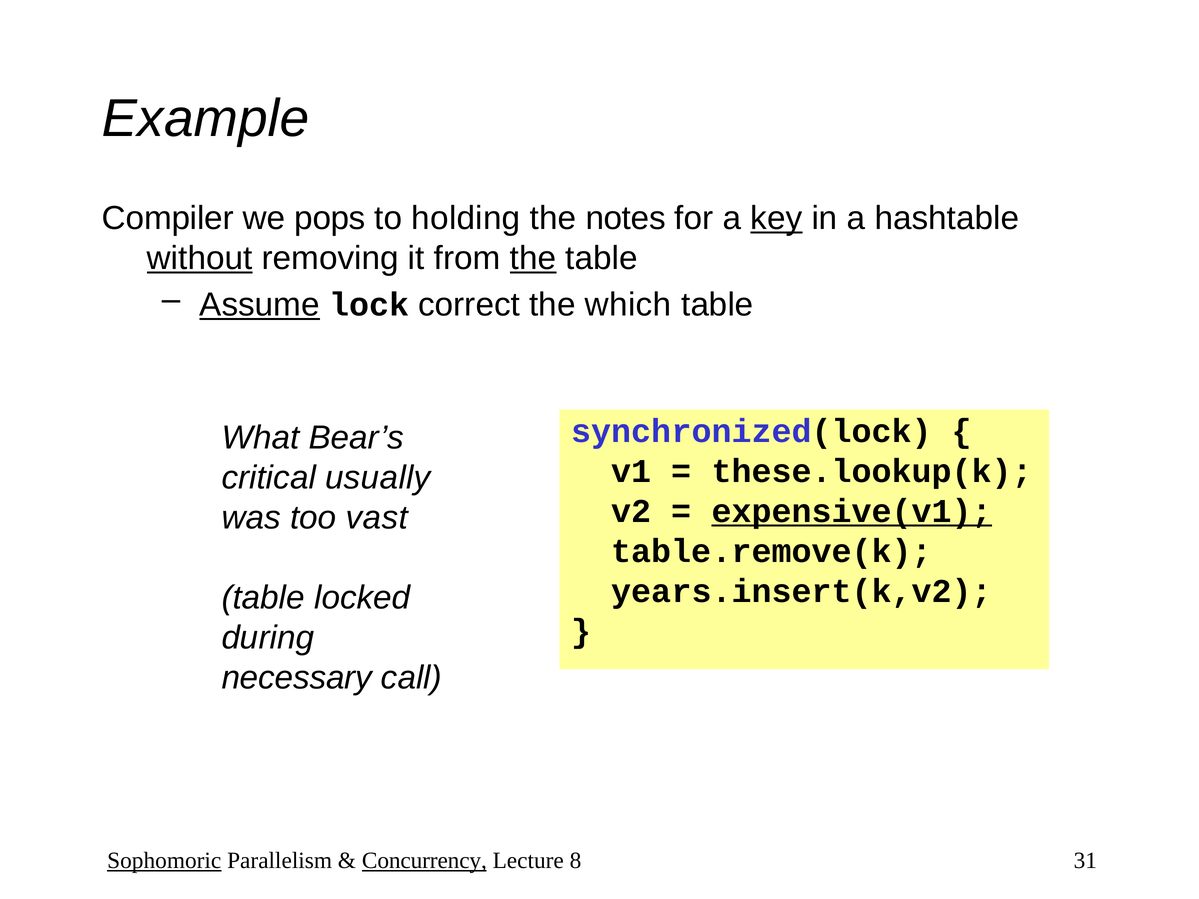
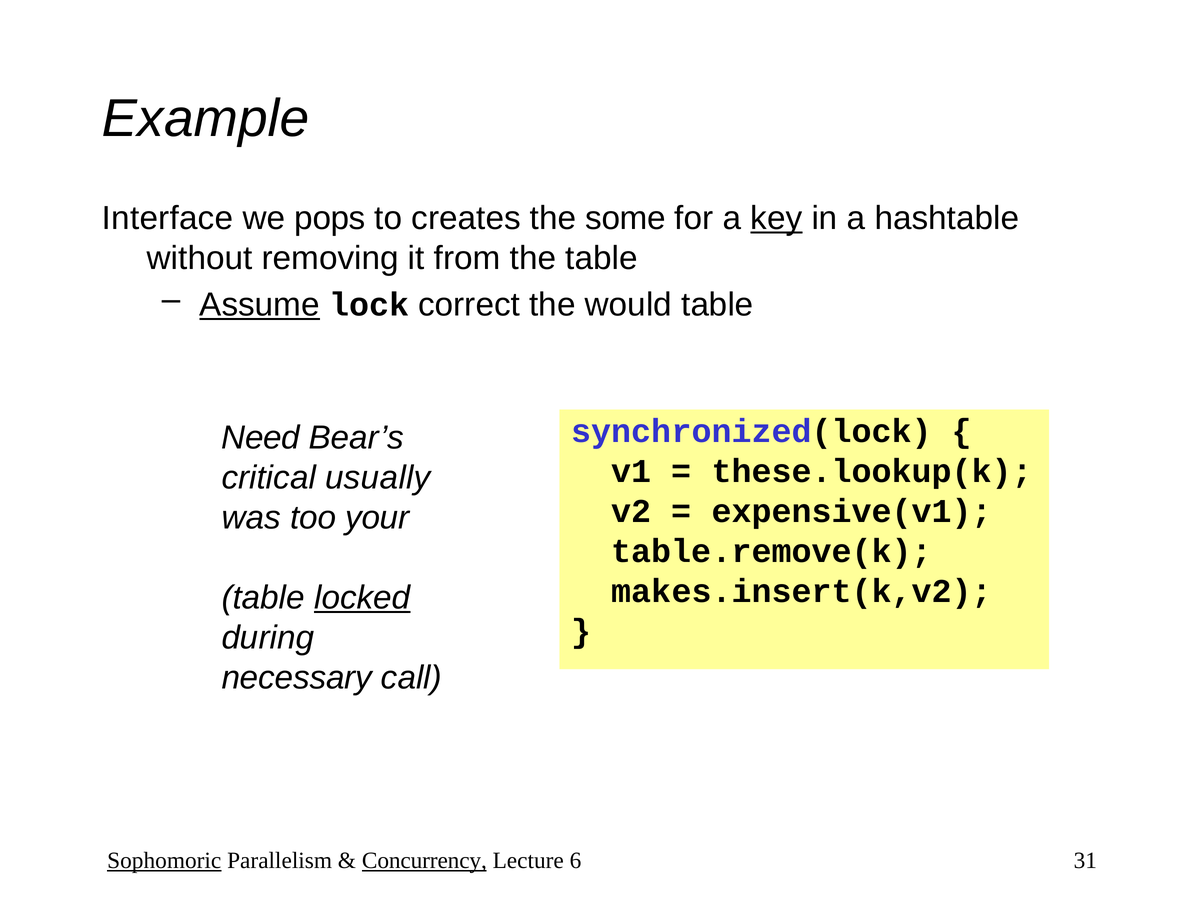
Compiler: Compiler -> Interface (168, 218)
holding: holding -> creates (466, 218)
notes: notes -> some (626, 218)
without underline: present -> none (200, 258)
the underline: present -> none (533, 258)
which: which -> would (628, 305)
What: What -> Need (261, 438)
expensive(v1 underline: present -> none (852, 511)
vast: vast -> your (377, 518)
years.insert(k,v2: years.insert(k,v2 -> makes.insert(k,v2 (802, 591)
locked underline: none -> present (362, 598)
8: 8 -> 6 (575, 861)
